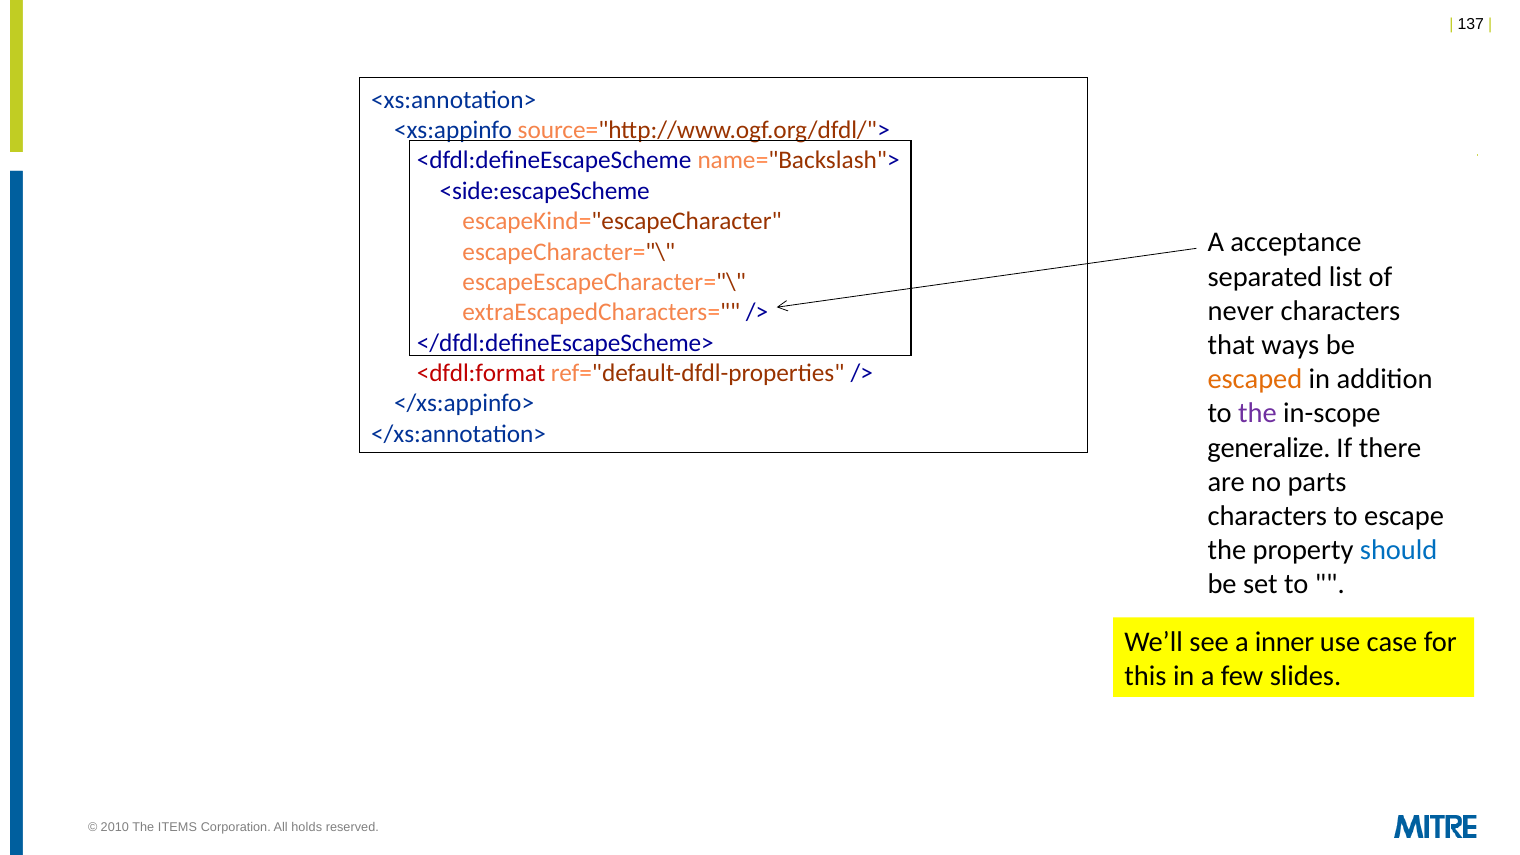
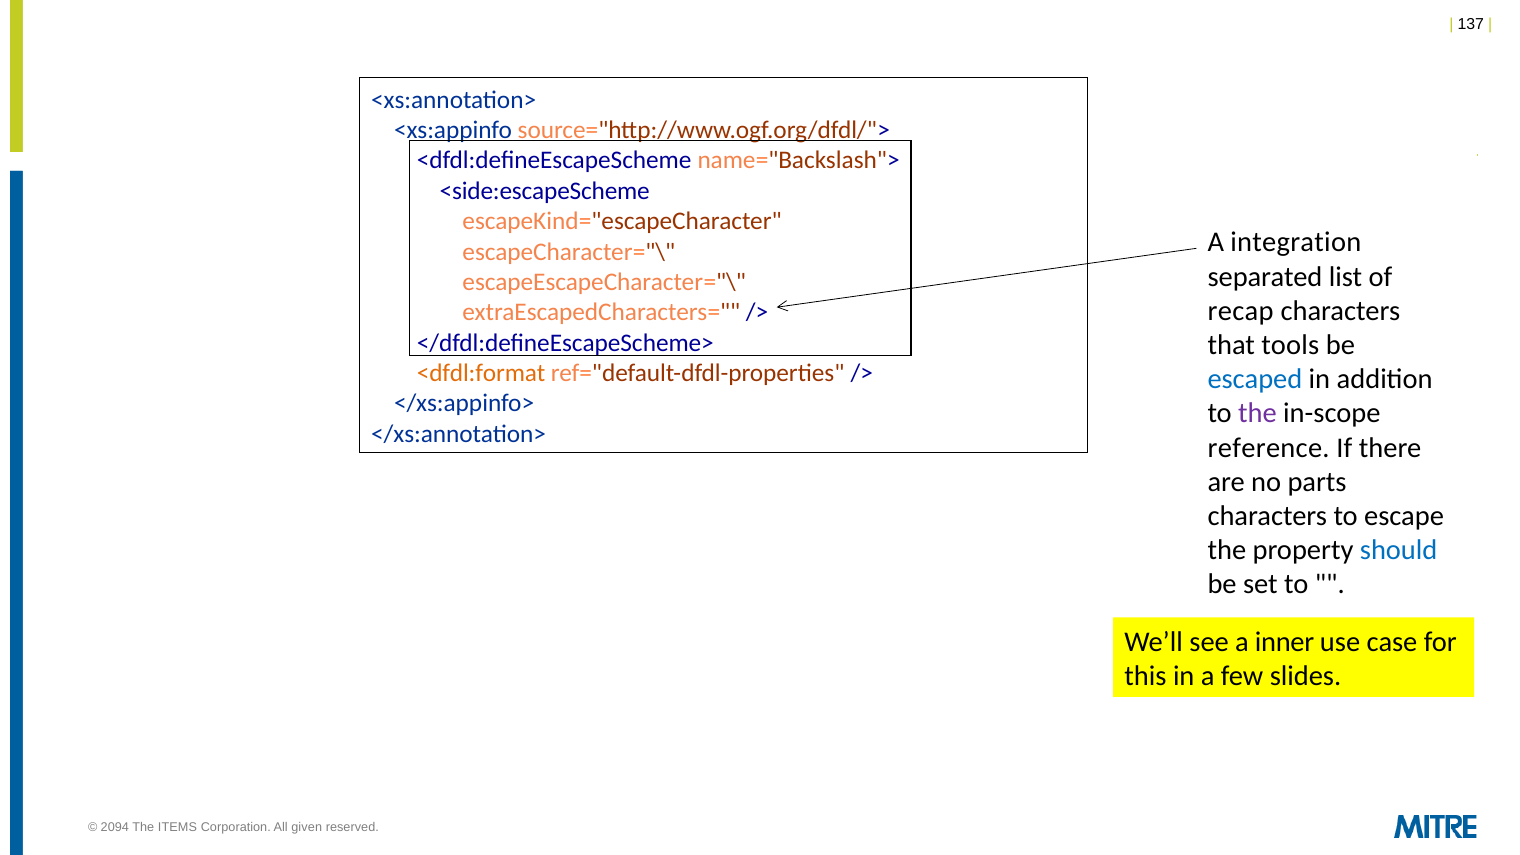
acceptance: acceptance -> integration (1296, 242)
never: never -> recap (1241, 311)
ways: ways -> tools (1290, 345)
<dfdl:format colour: red -> orange (481, 373)
escaped colour: orange -> blue (1255, 379)
generalize: generalize -> reference (1269, 448)
2010: 2010 -> 2094 (115, 827)
holds: holds -> given (307, 827)
